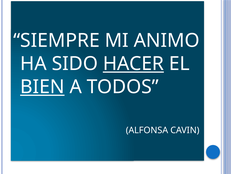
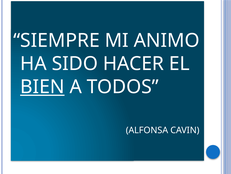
HACER underline: present -> none (133, 63)
